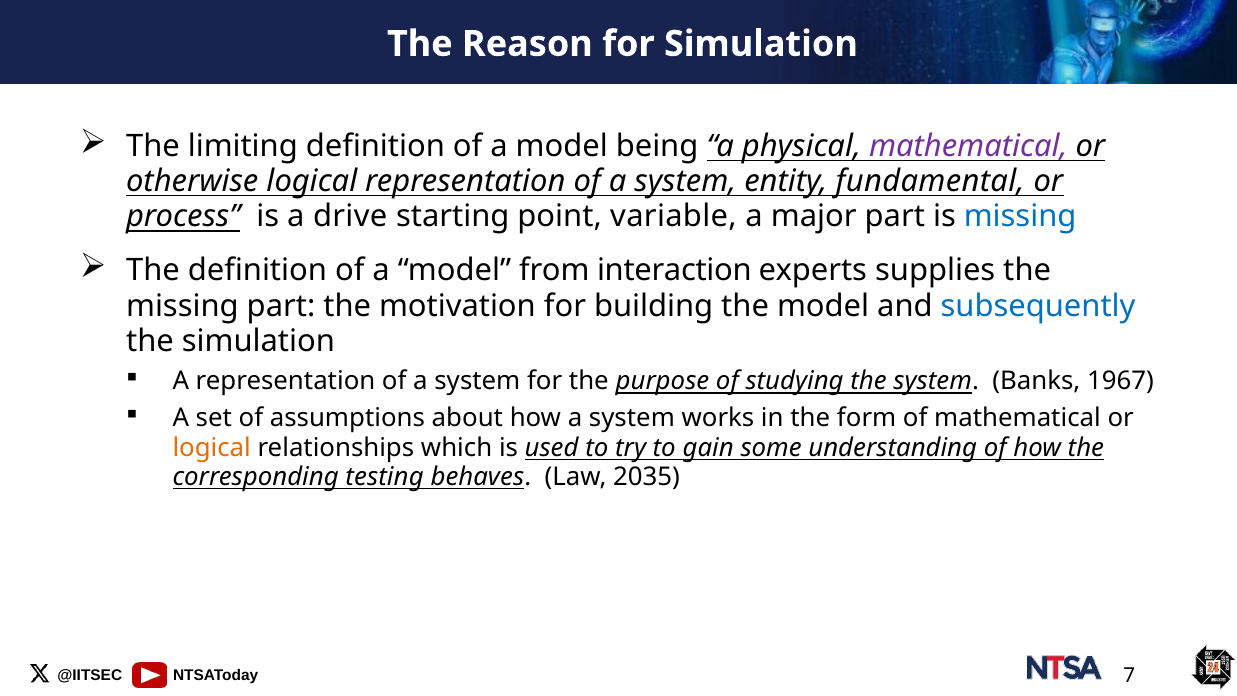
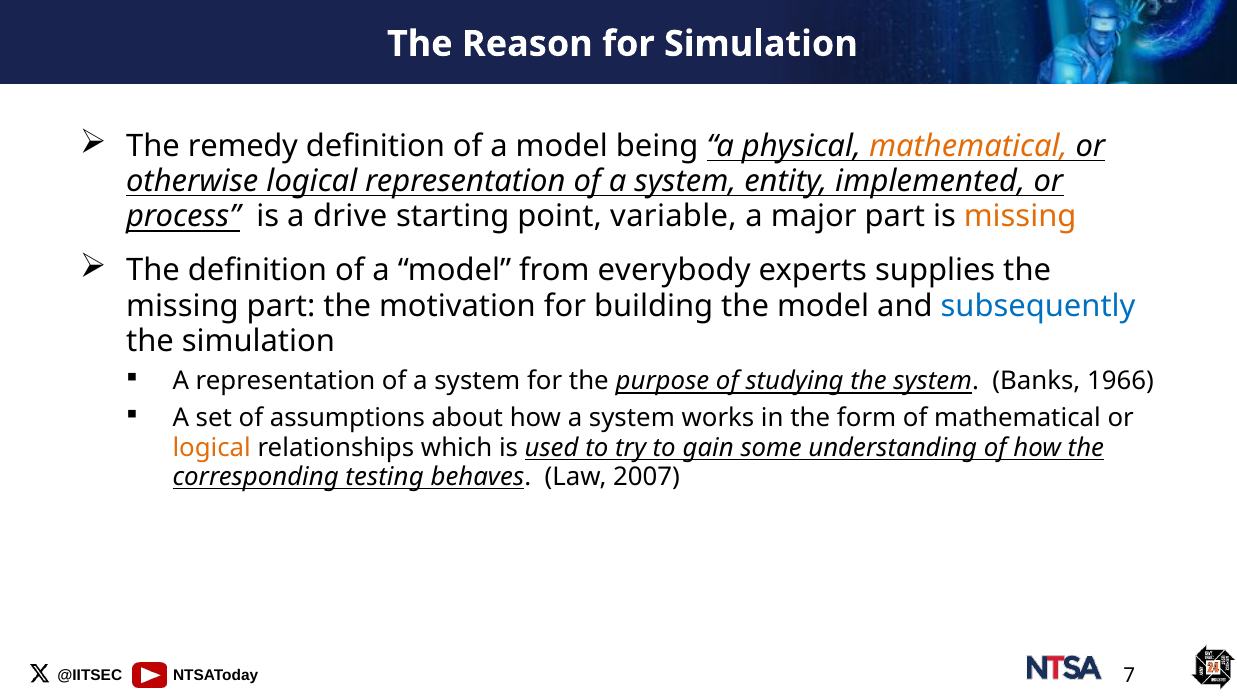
limiting: limiting -> remedy (243, 146)
mathematical colour: purple -> orange (968, 146)
fundamental: fundamental -> implemented (930, 182)
missing colour: blue -> orange (1020, 217)
interaction: interaction -> everybody (674, 271)
1967: 1967 -> 1966 (1120, 381)
2035: 2035 -> 2007 (647, 477)
